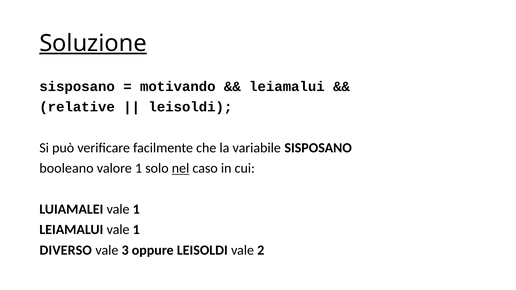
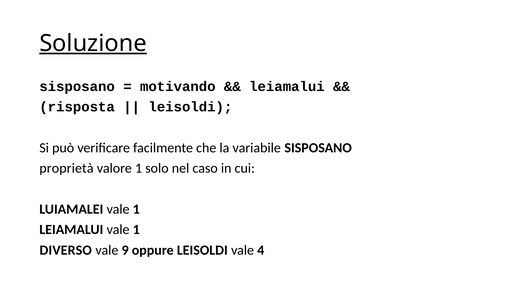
relative: relative -> risposta (77, 107)
booleano: booleano -> proprietà (66, 169)
nel underline: present -> none (181, 169)
3: 3 -> 9 (125, 250)
2: 2 -> 4 (261, 250)
